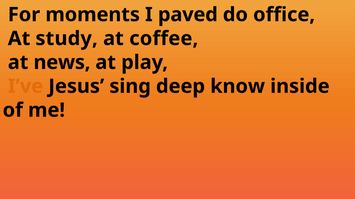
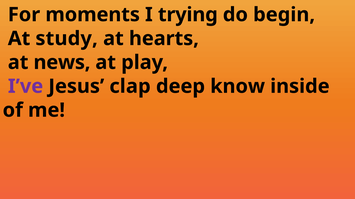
paved: paved -> trying (188, 15)
office: office -> begin (284, 15)
coffee: coffee -> hearts (164, 39)
I’ve colour: orange -> purple (26, 87)
sing: sing -> clap (130, 87)
